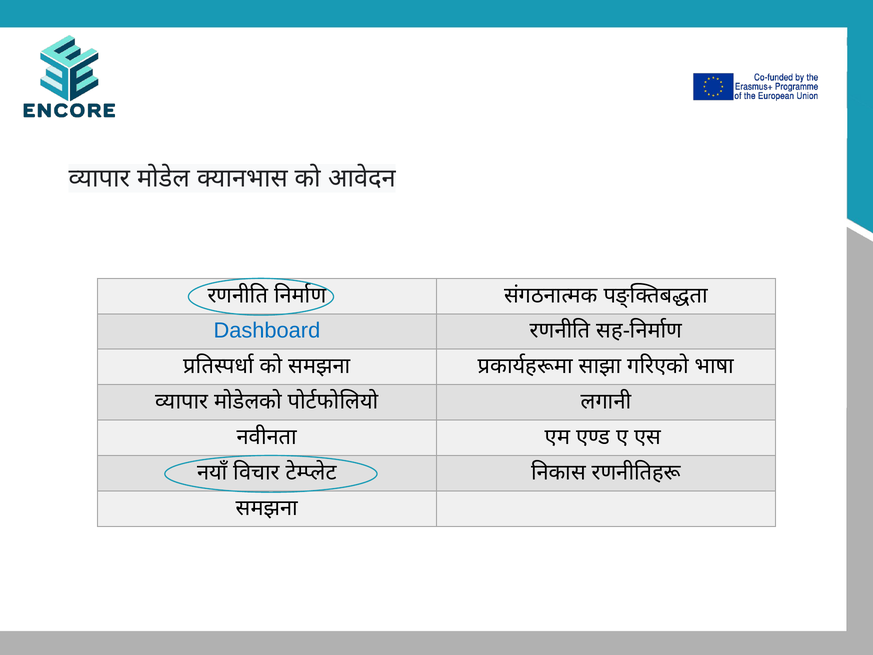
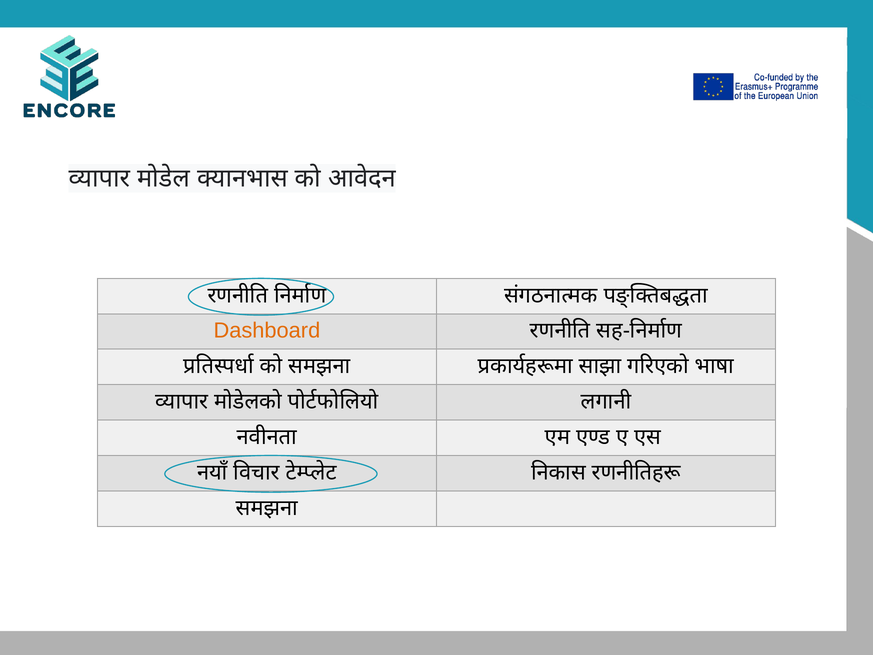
Dashboard colour: blue -> orange (267, 331)
